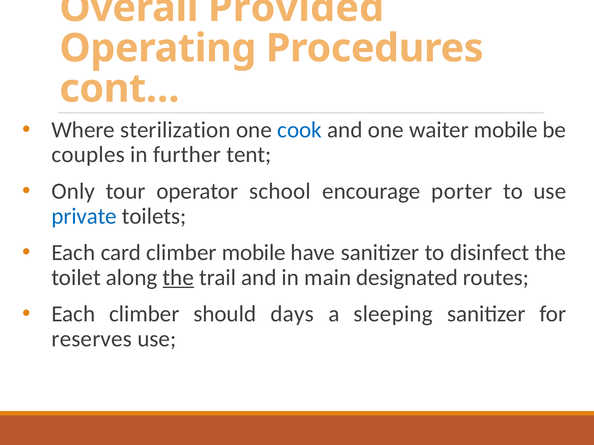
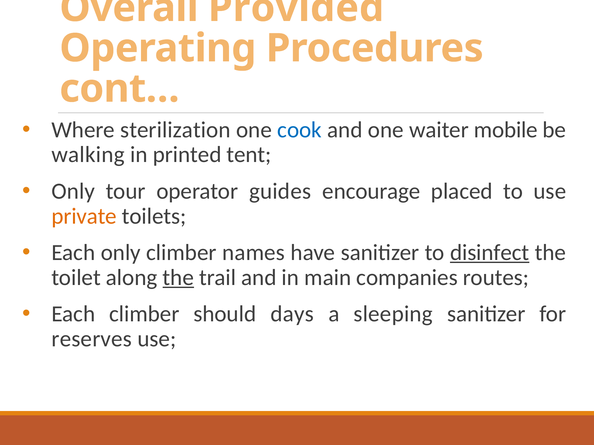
couples: couples -> walking (88, 155)
further: further -> printed (187, 155)
school: school -> guides (280, 191)
porter: porter -> placed (462, 191)
private colour: blue -> orange (84, 216)
Each card: card -> only (121, 253)
climber mobile: mobile -> names (254, 253)
disinfect underline: none -> present (490, 253)
designated: designated -> companies (407, 278)
